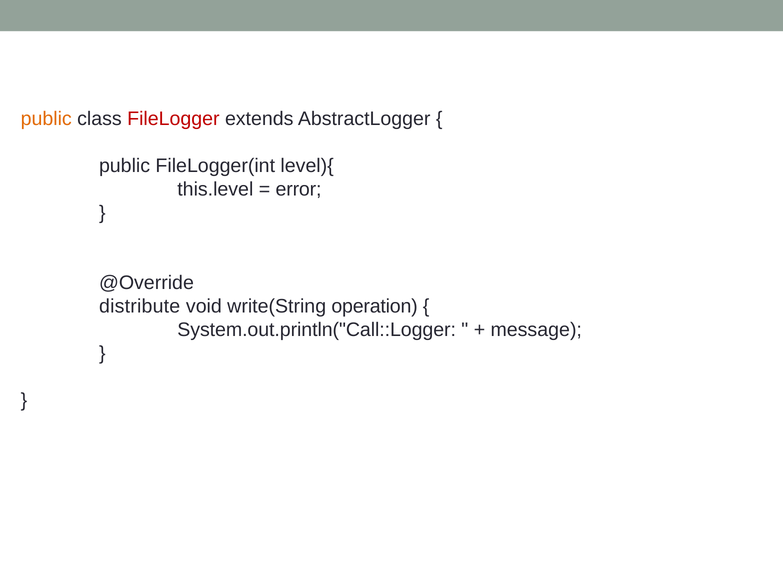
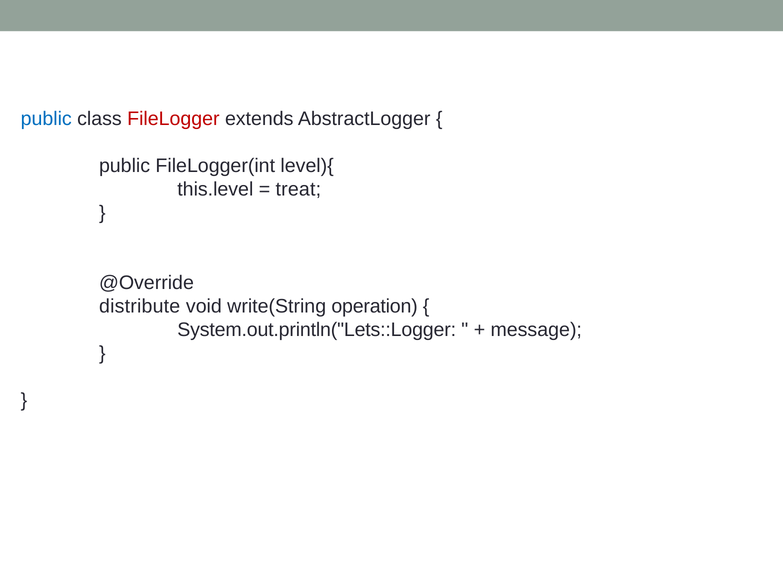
public colour: orange -> blue (46, 119)
error: error -> treat (298, 189)
System.out.println("Call::Logger: System.out.println("Call::Logger -> System.out.println("Lets::Logger (317, 330)
